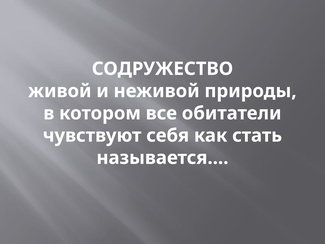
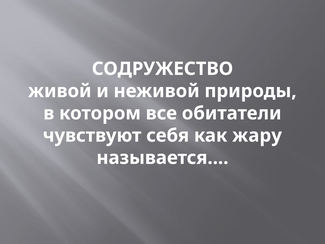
стать: стать -> жару (257, 135)
